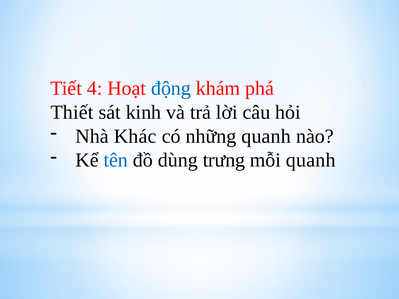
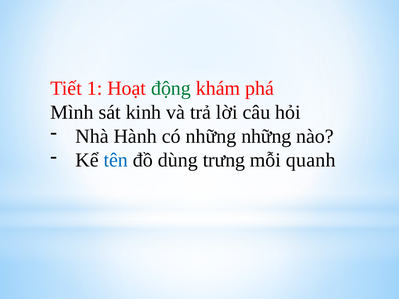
4: 4 -> 1 (95, 88)
động colour: blue -> green (171, 88)
Thiết: Thiết -> Mình (72, 112)
Khác: Khác -> Hành (135, 136)
những quanh: quanh -> những (266, 136)
